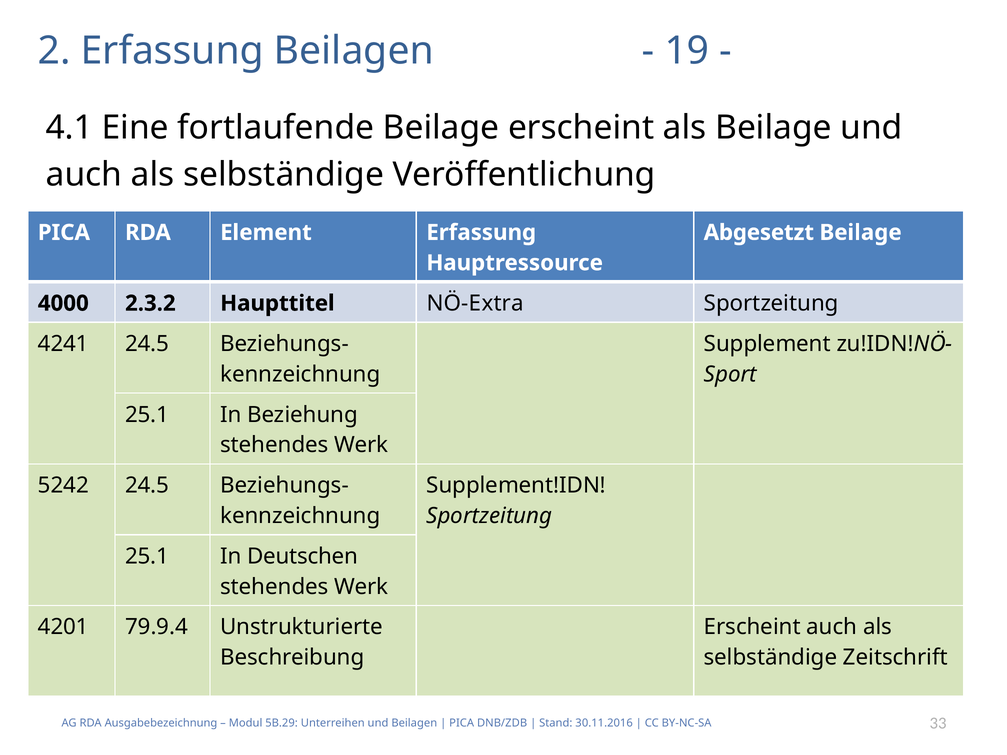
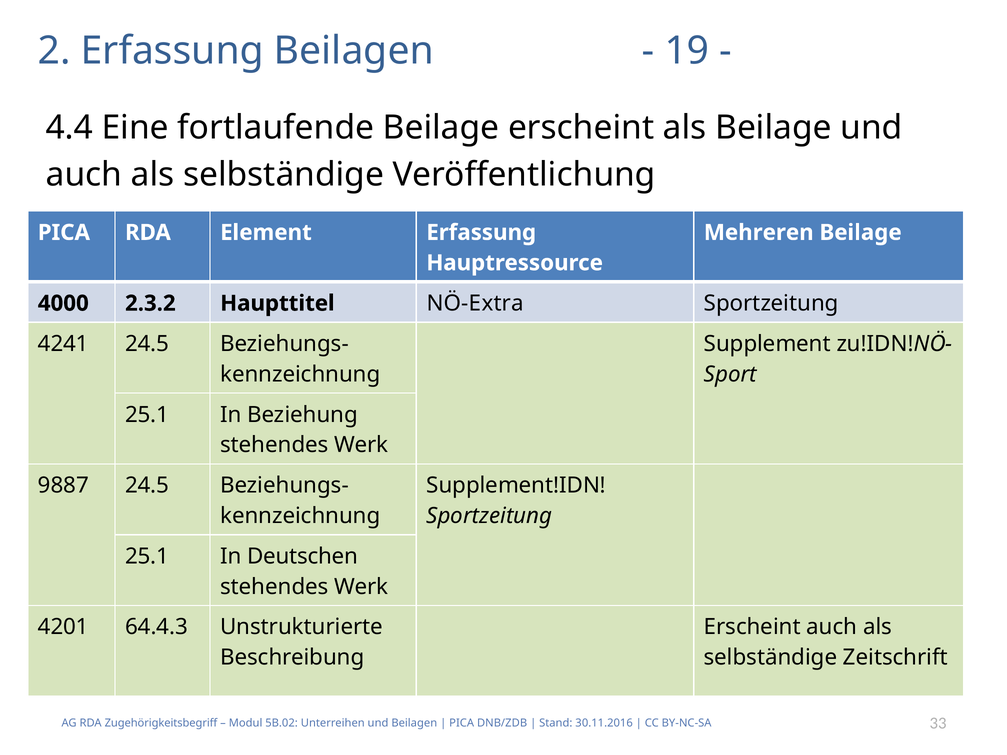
4.1: 4.1 -> 4.4 (69, 128)
Abgesetzt: Abgesetzt -> Mehreren (759, 233)
5242: 5242 -> 9887 (63, 486)
79.9.4: 79.9.4 -> 64.4.3 (156, 627)
Ausgabebezeichnung: Ausgabebezeichnung -> Zugehörigkeitsbegriff (161, 723)
5B.29: 5B.29 -> 5B.02 (282, 723)
